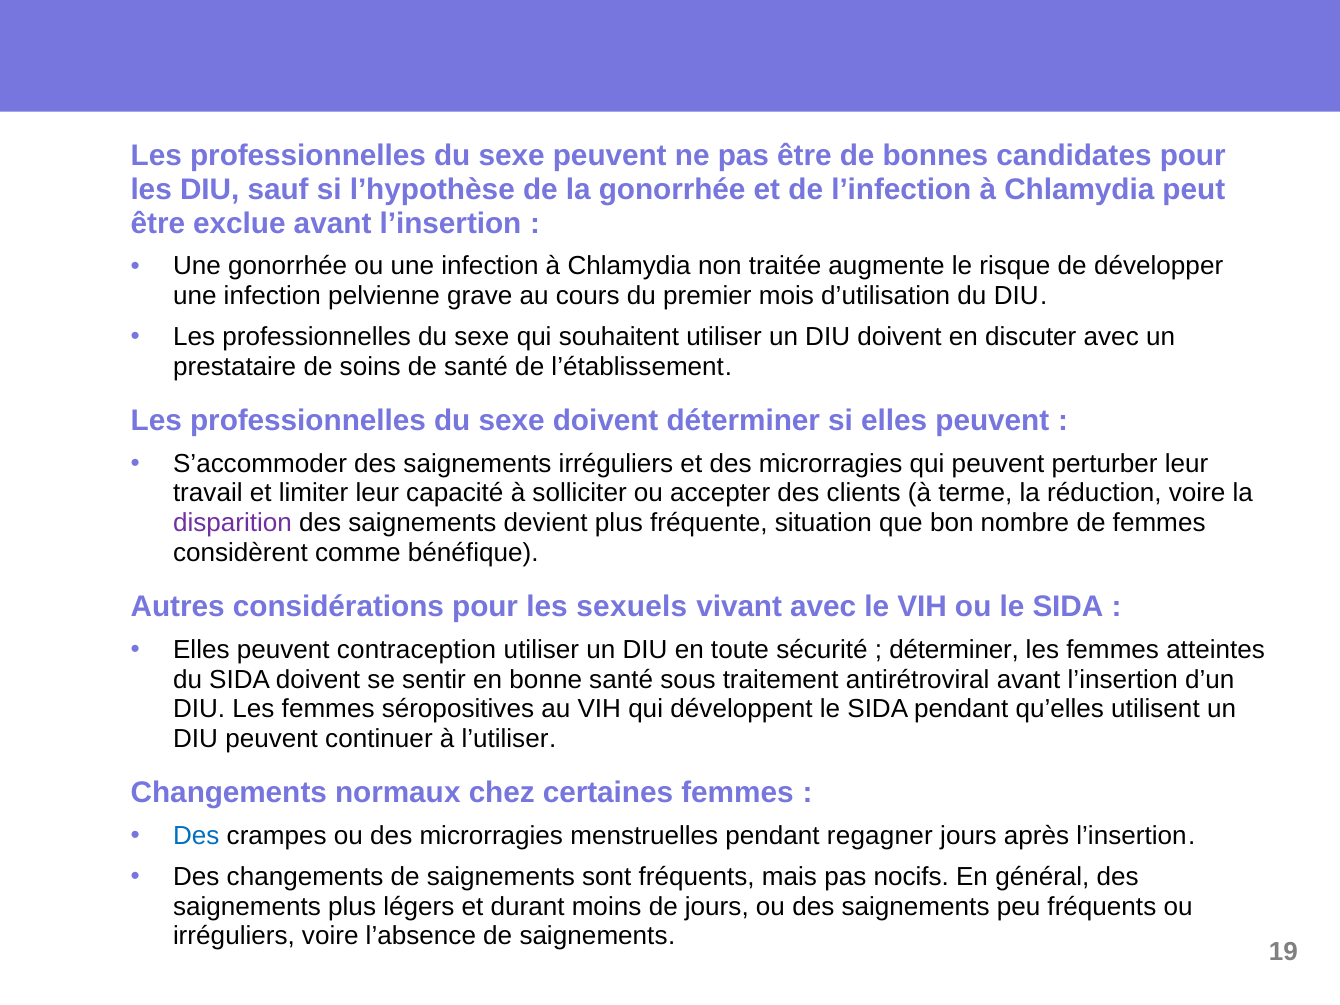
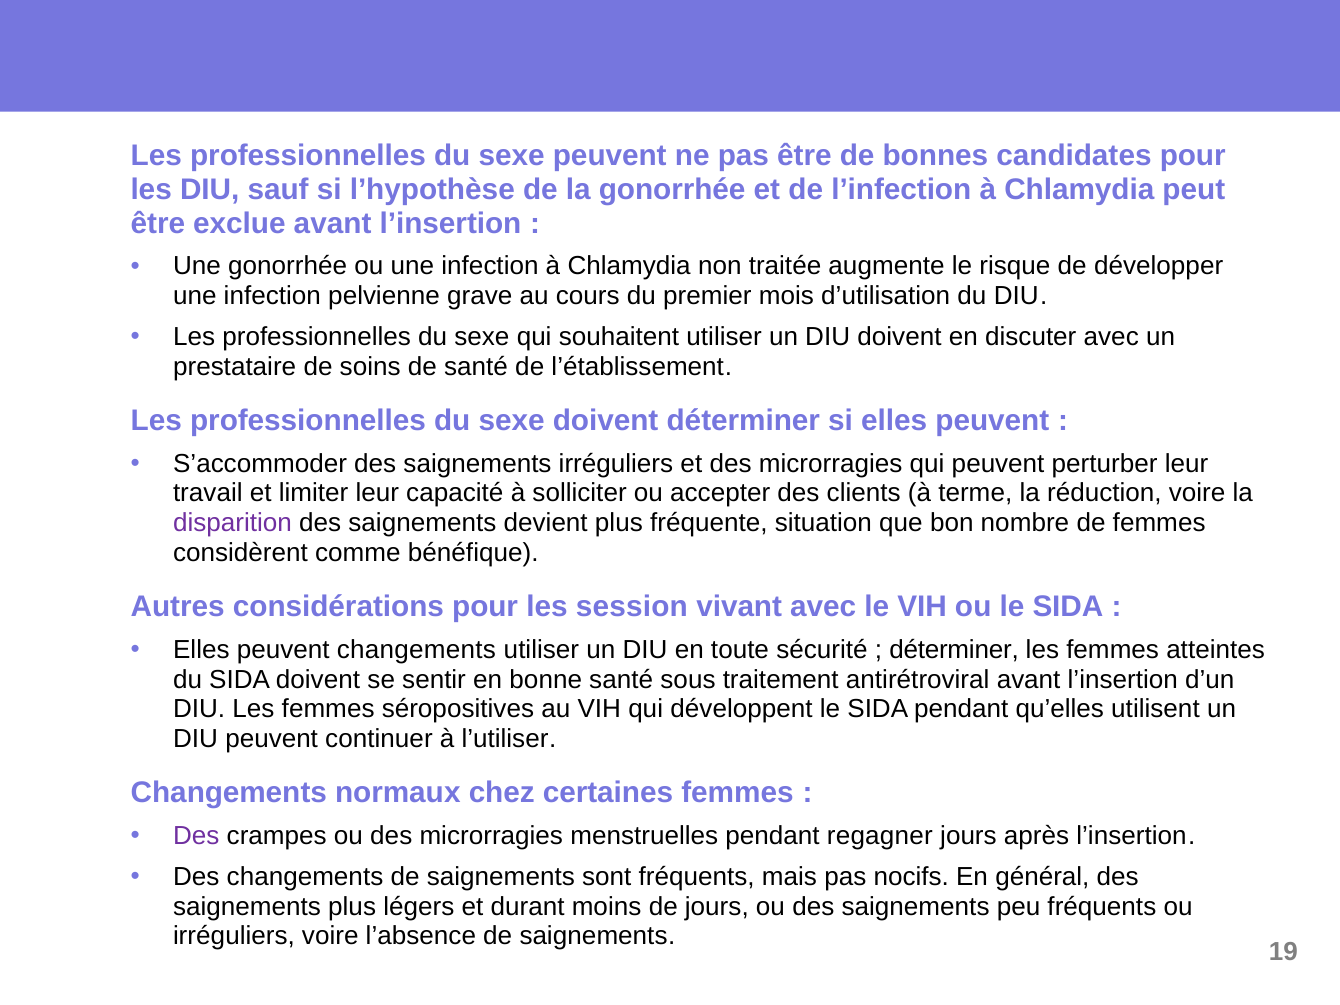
sexuels: sexuels -> session (632, 607)
peuvent contraception: contraception -> changements (416, 650)
Des colour: blue -> purple (196, 836)
